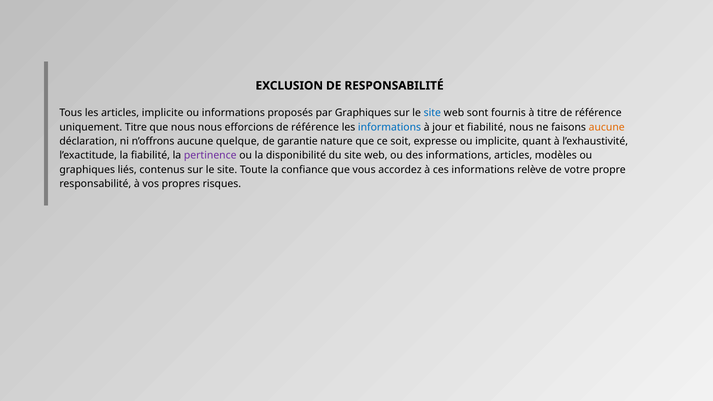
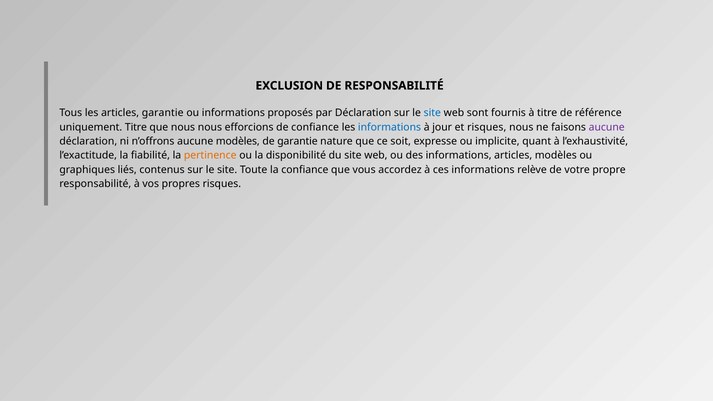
articles implicite: implicite -> garantie (163, 113)
par Graphiques: Graphiques -> Déclaration (363, 113)
efforcions de référence: référence -> confiance (315, 127)
et fiabilité: fiabilité -> risques (487, 127)
aucune colour: orange -> purple (607, 127)
aucune quelque: quelque -> modèles (238, 141)
pertinence colour: purple -> orange (210, 155)
